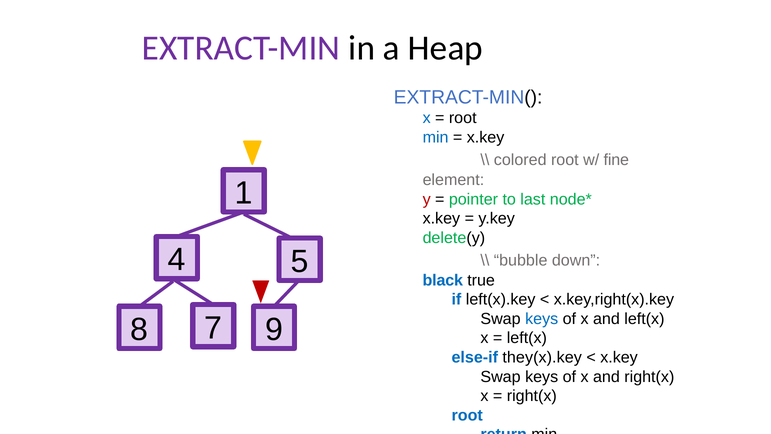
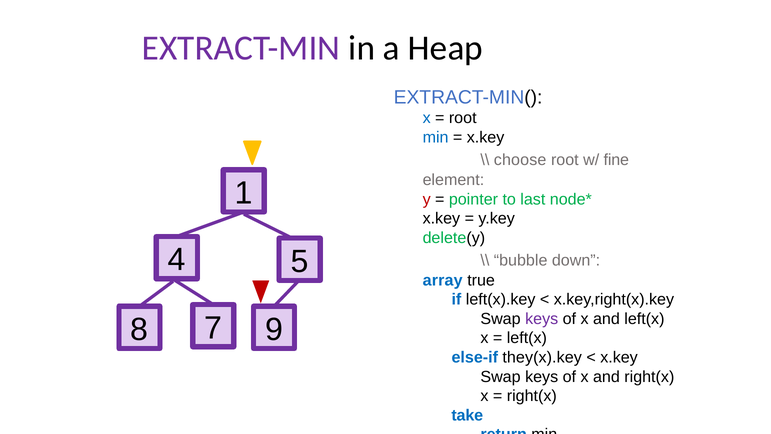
colored: colored -> choose (520, 160)
black: black -> array (443, 280)
keys colour: blue -> purple (542, 319)
root: root -> take (467, 415)
